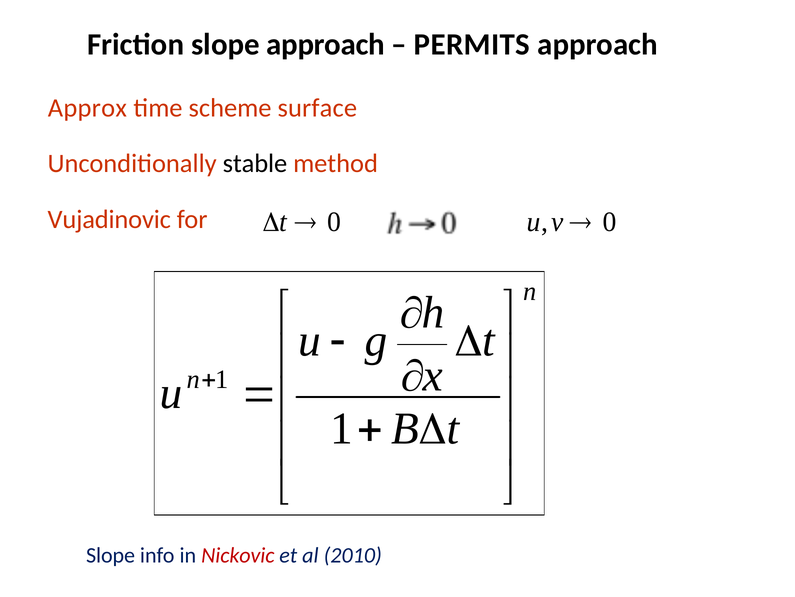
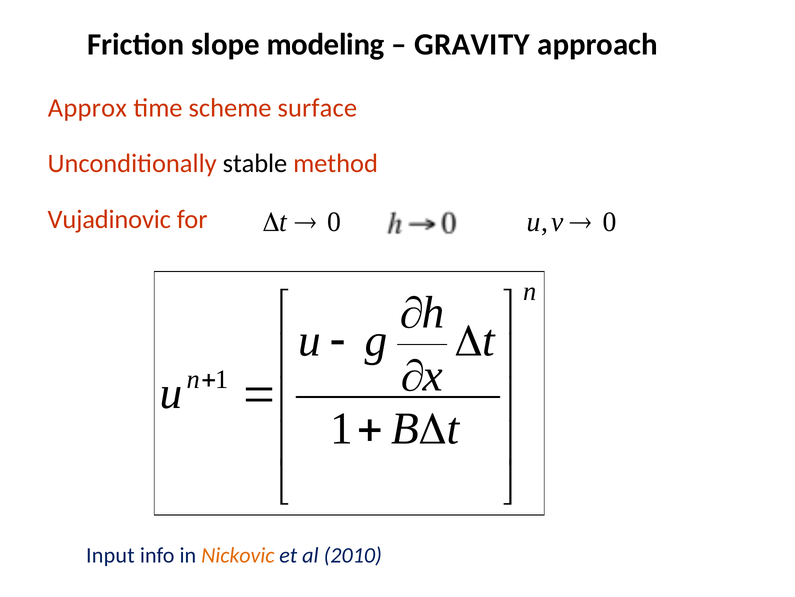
slope approach: approach -> modeling (326, 44)
PERMITS: PERMITS -> GRAVITY (472, 44)
Slope: Slope -> Input (110, 555)
Nickovic colour: red -> orange (238, 555)
